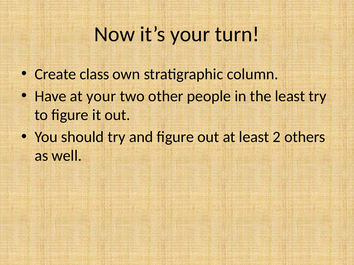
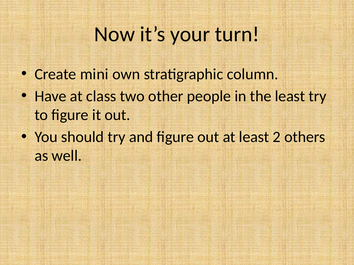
class: class -> mini (94, 74)
at your: your -> class (101, 96)
